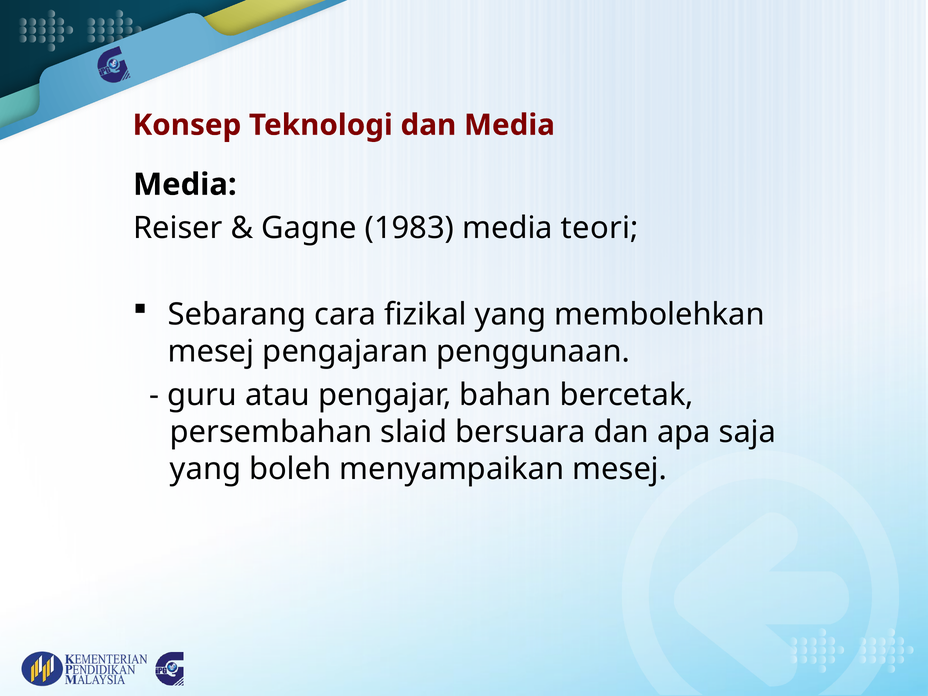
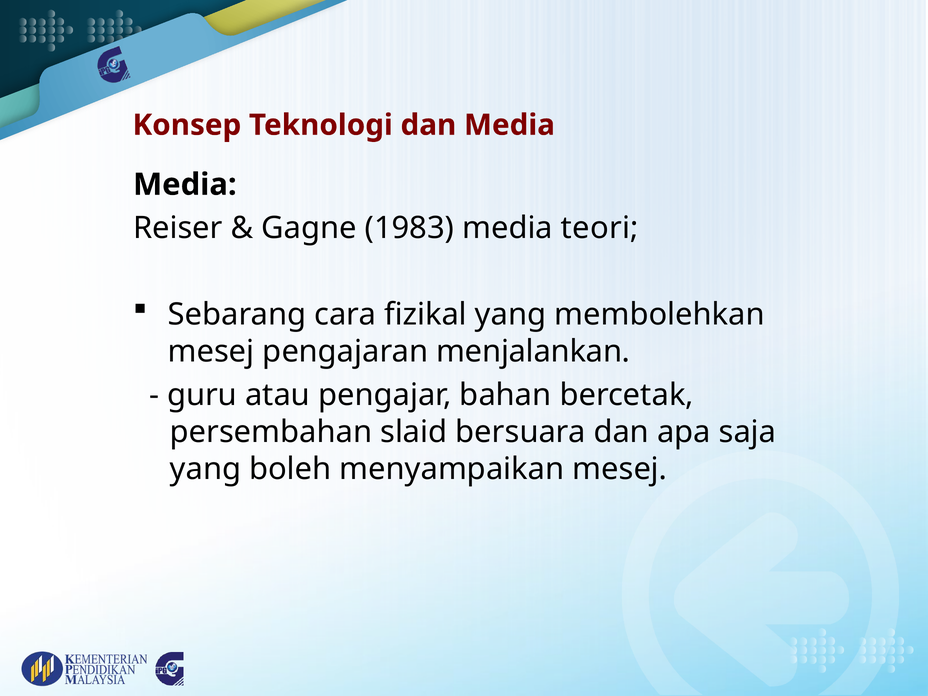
penggunaan: penggunaan -> menjalankan (533, 352)
